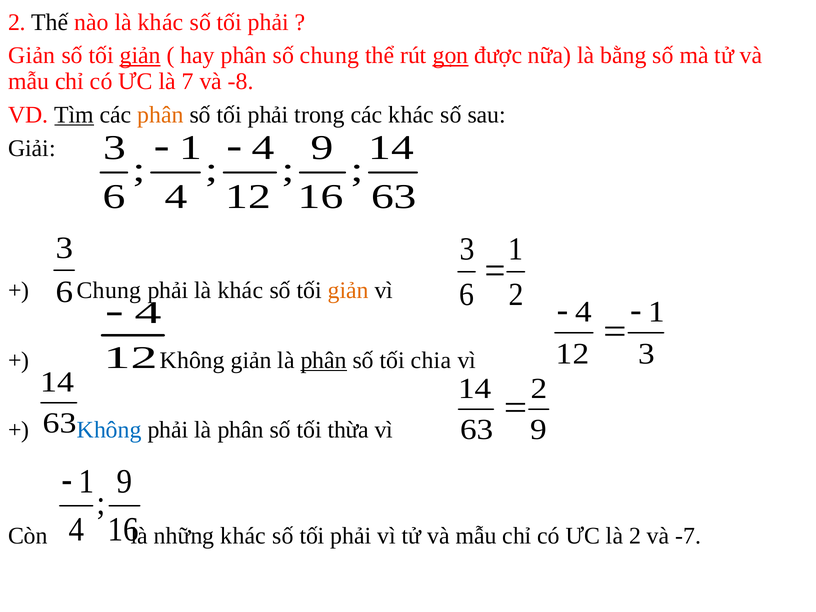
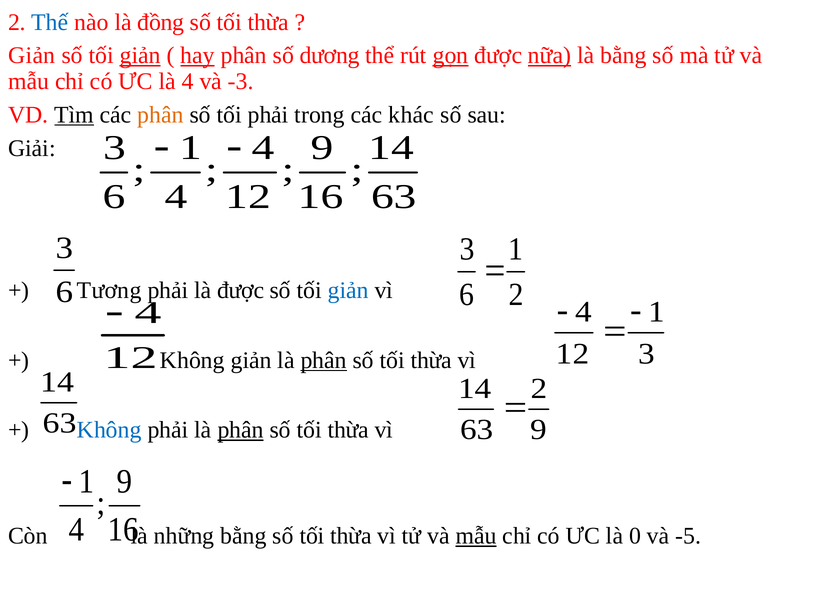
Thế colour: black -> blue (50, 22)
nào là khác: khác -> đồng (161, 22)
phải: phải -> thừa (268, 22)
hay underline: none -> present (198, 56)
số chung: chung -> dương (330, 56)
nữa underline: none -> present (550, 56)
là 7: 7 -> 4 (188, 81)
-8: -8 -> -3 (241, 81)
Chung: Chung -> Tương (109, 291)
phải là khác: khác -> được (241, 291)
giản colour: orange -> blue (348, 291)
chia: chia -> thừa (431, 360)
phân underline: none -> present (241, 430)
những khác: khác -> bằng (243, 536)
phải: phải -> thừa (351, 536)
mẫu underline: none -> present (476, 536)
là 2: 2 -> 0 (635, 536)
-7: -7 -> -5 (688, 536)
